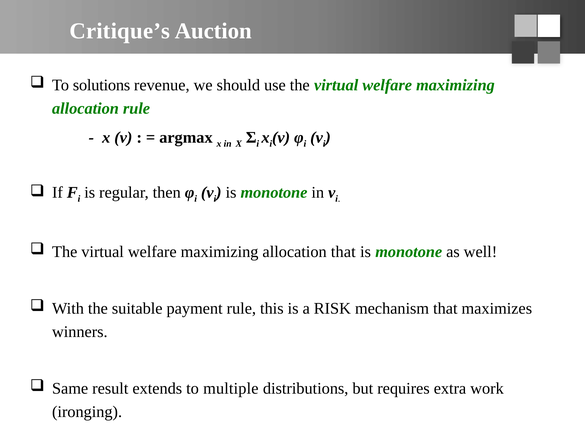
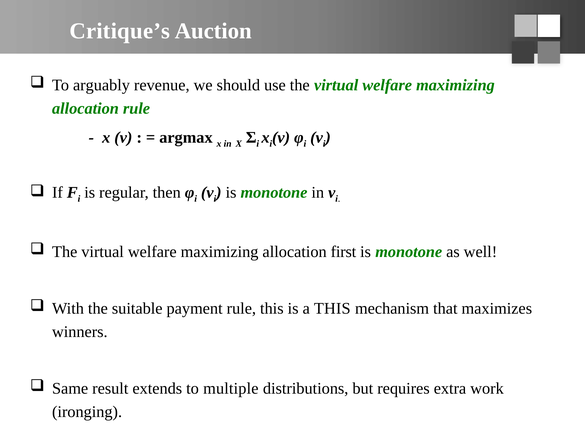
solutions: solutions -> arguably (101, 85)
allocation that: that -> first (343, 252)
a RISK: RISK -> THIS (332, 308)
